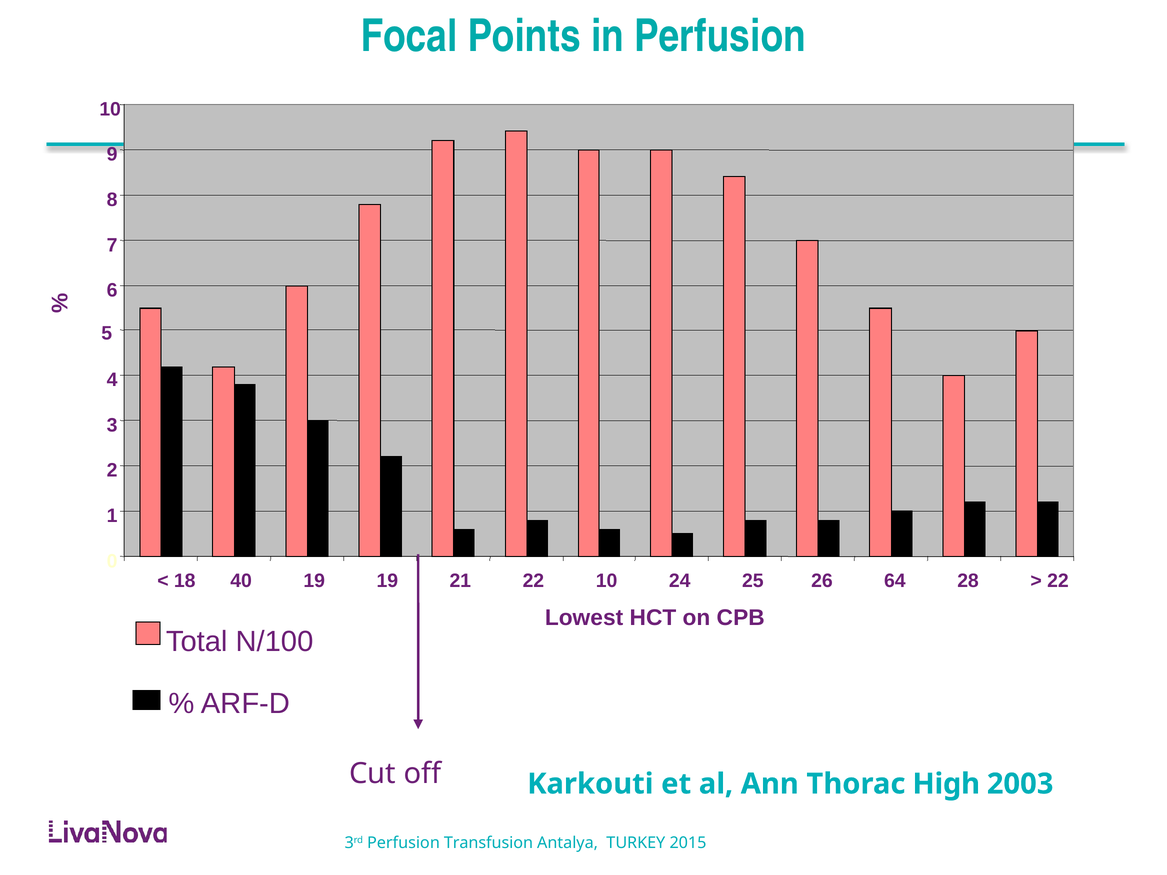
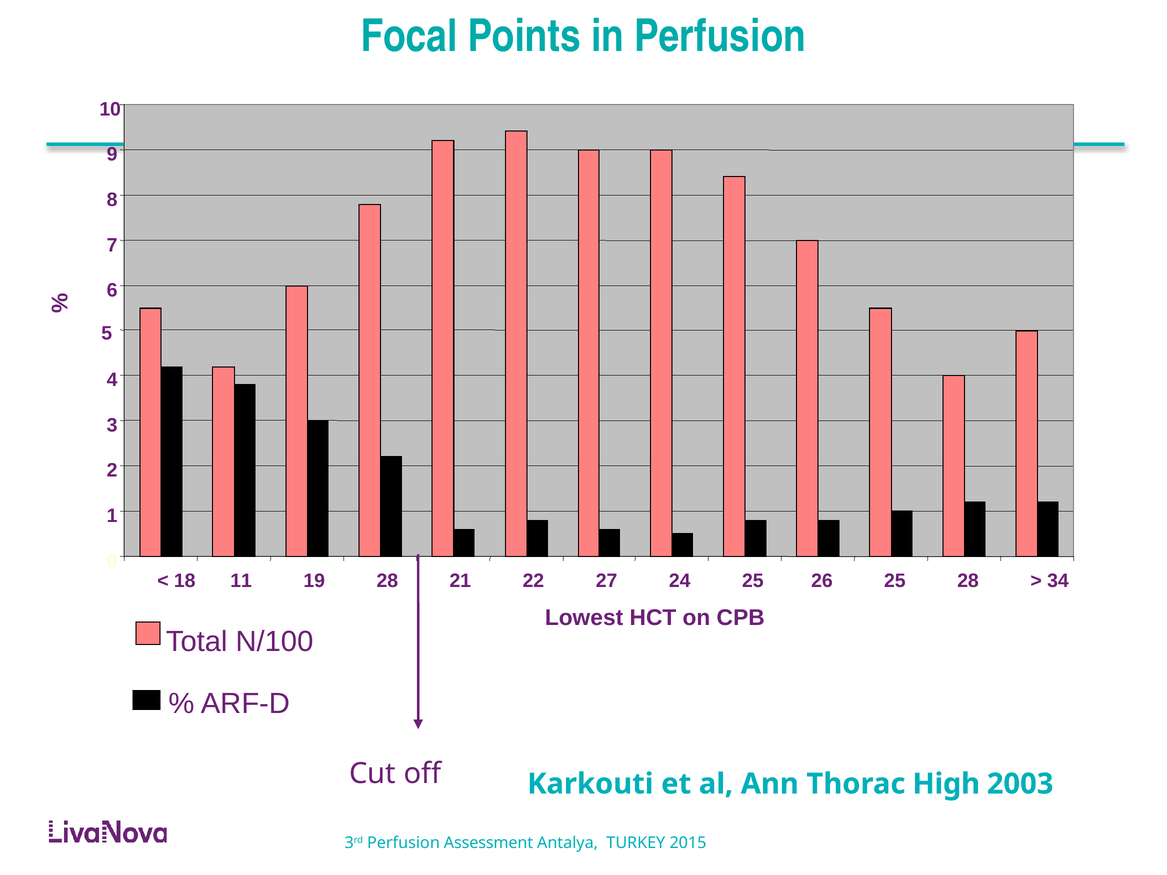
40: 40 -> 11 (241, 581)
19 19: 19 -> 28 (387, 581)
22 10: 10 -> 27 (607, 581)
26 64: 64 -> 25 (895, 581)
22: 22 -> 34 (1058, 581)
Transfusion: Transfusion -> Assessment (489, 843)
